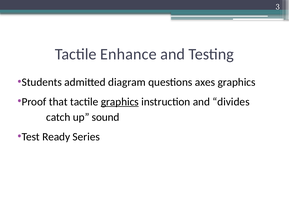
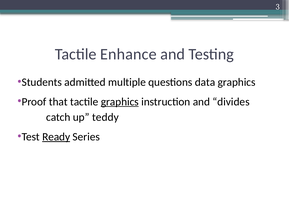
diagram: diagram -> multiple (127, 82)
axes: axes -> data (205, 82)
sound: sound -> teddy (105, 117)
Ready underline: none -> present (56, 137)
